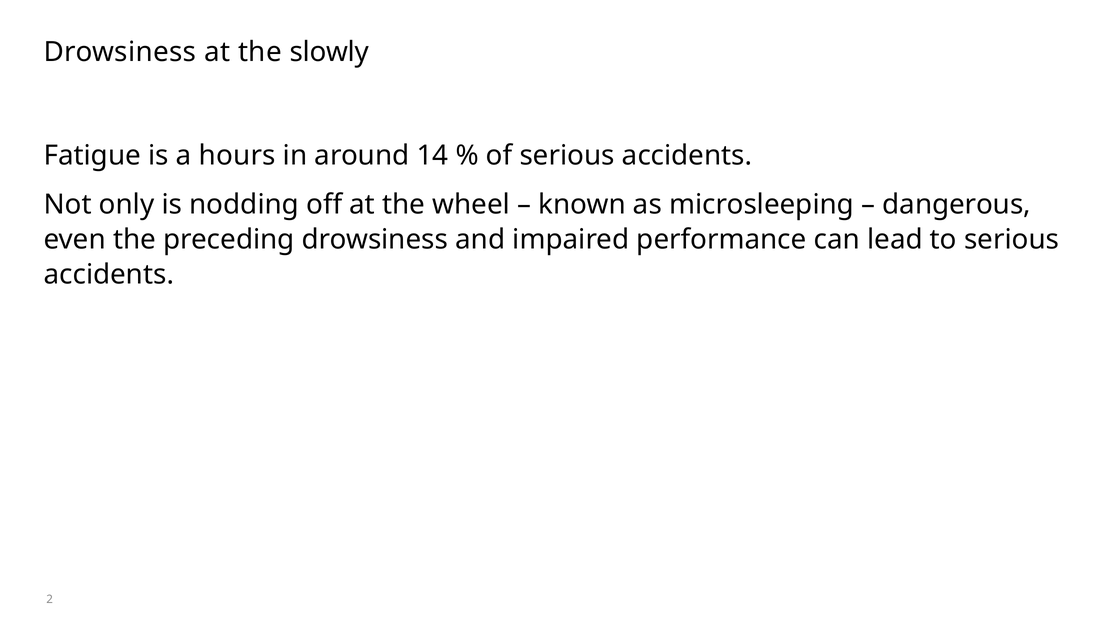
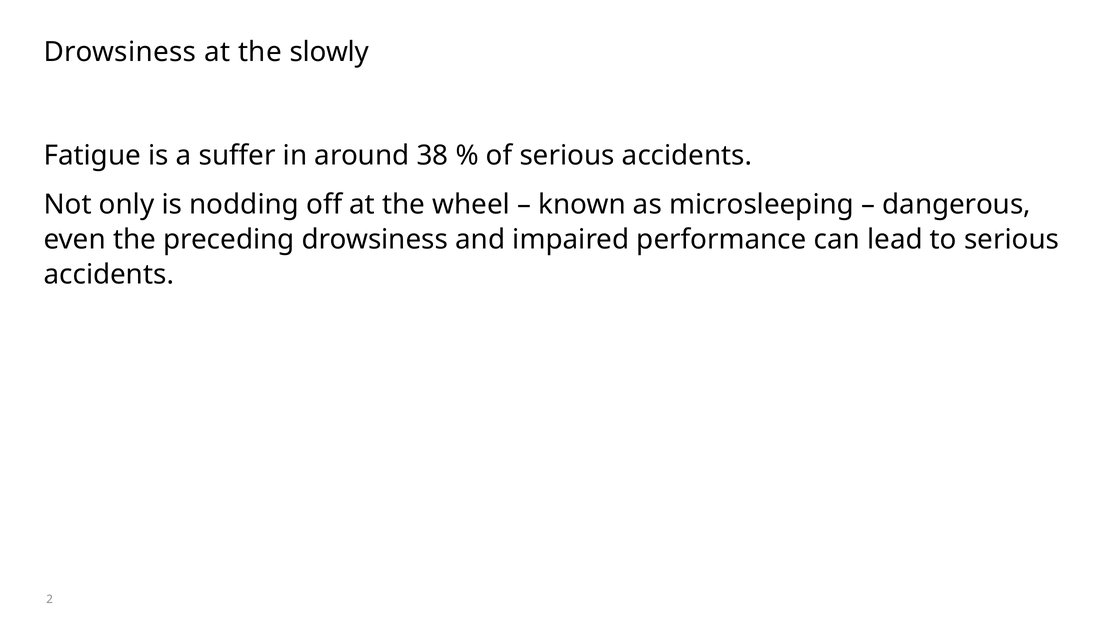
hours: hours -> suffer (237, 156)
14: 14 -> 38 (432, 156)
